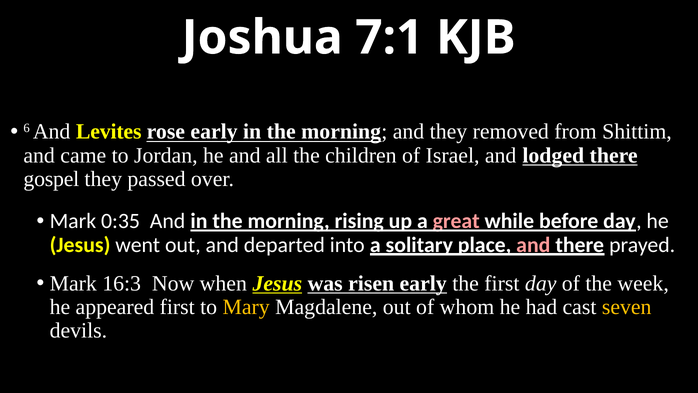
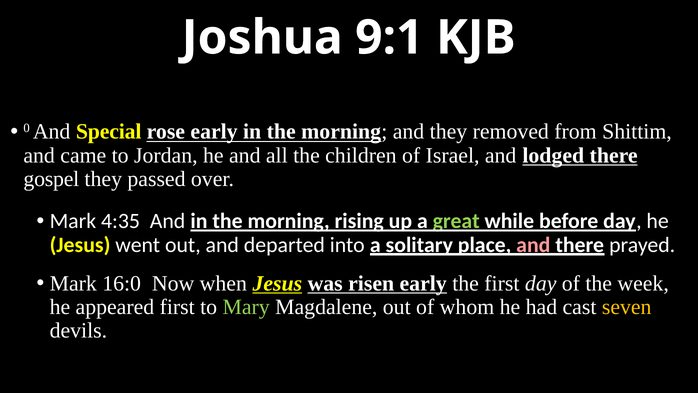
7:1: 7:1 -> 9:1 (389, 38)
6: 6 -> 0 (27, 128)
Levites: Levites -> Special (109, 132)
0:35: 0:35 -> 4:35 (121, 221)
great colour: pink -> light green (456, 221)
16:3: 16:3 -> 16:0 (122, 283)
Mary colour: yellow -> light green (246, 307)
